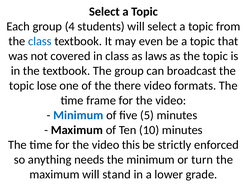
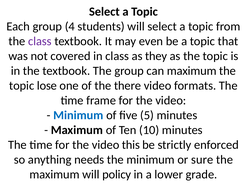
class colour: blue -> purple (40, 41)
laws: laws -> they (156, 56)
can broadcast: broadcast -> maximum (192, 71)
turn: turn -> sure (202, 160)
stand: stand -> policy (117, 175)
